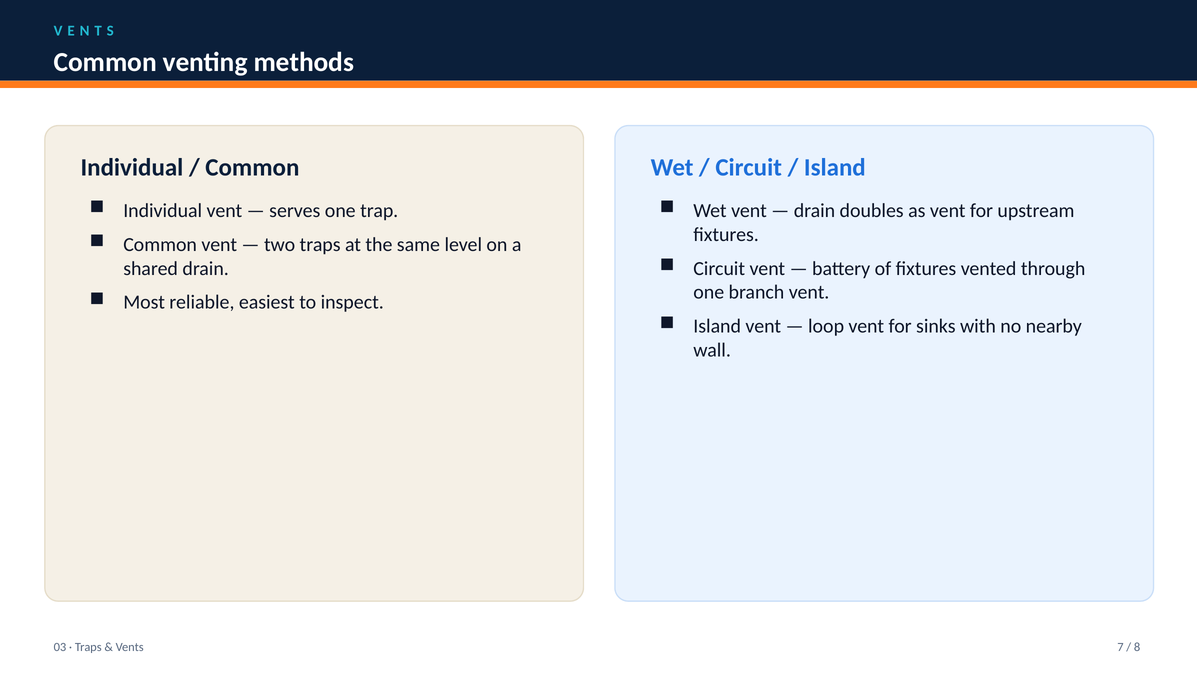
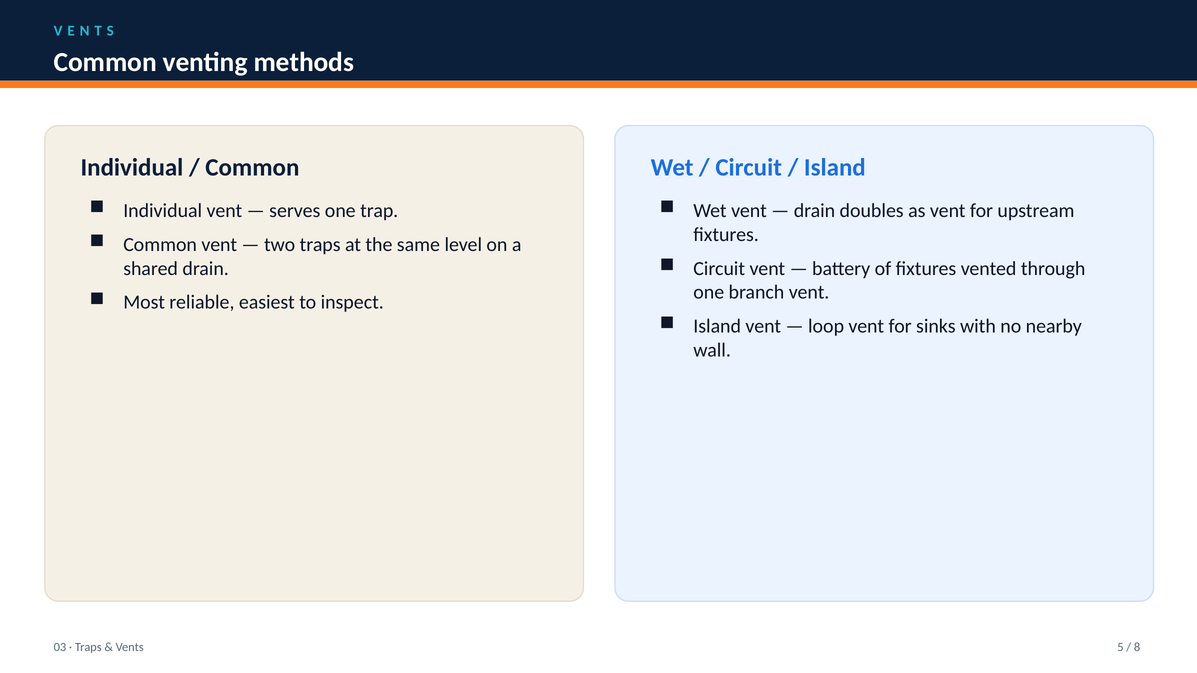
7: 7 -> 5 (1120, 647)
